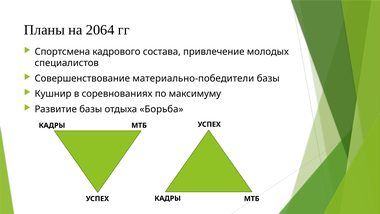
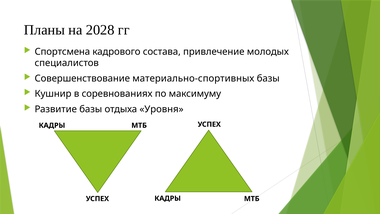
2064: 2064 -> 2028 (100, 30)
материально-победители: материально-победители -> материально-спортивных (193, 78)
Борьба: Борьба -> Уровня (162, 109)
